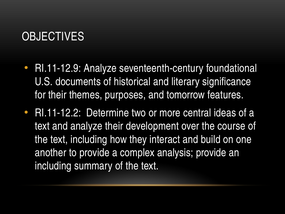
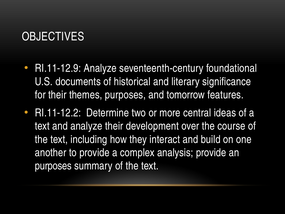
including: including -> purposes (53, 166)
